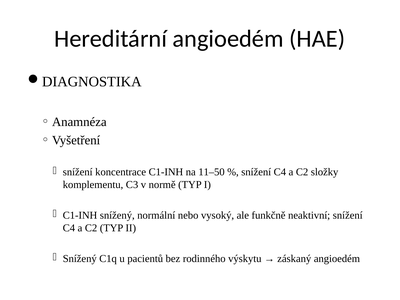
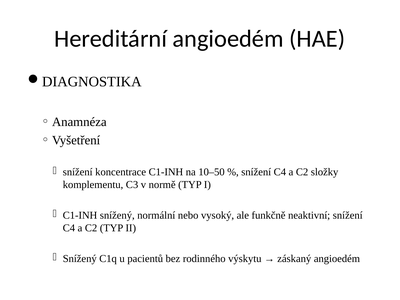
11–50: 11–50 -> 10–50 (212, 172)
